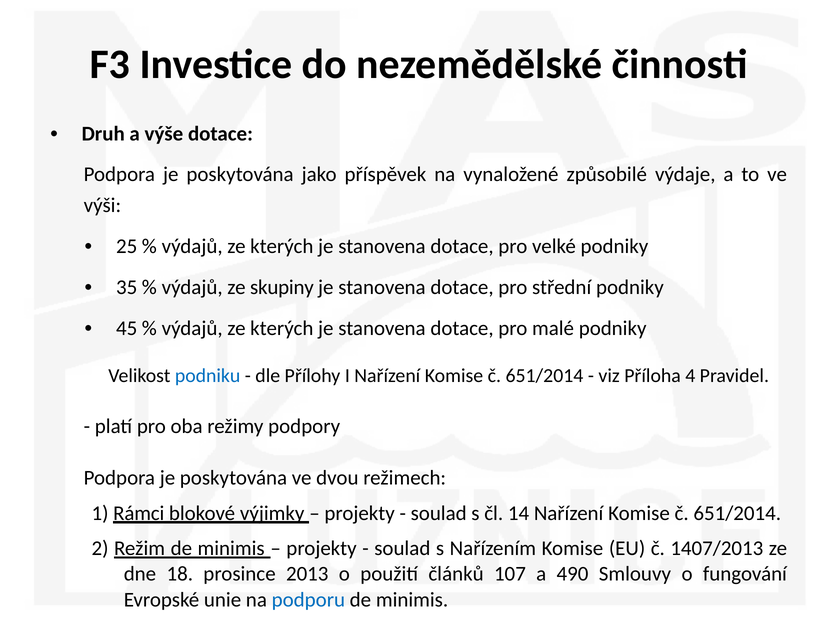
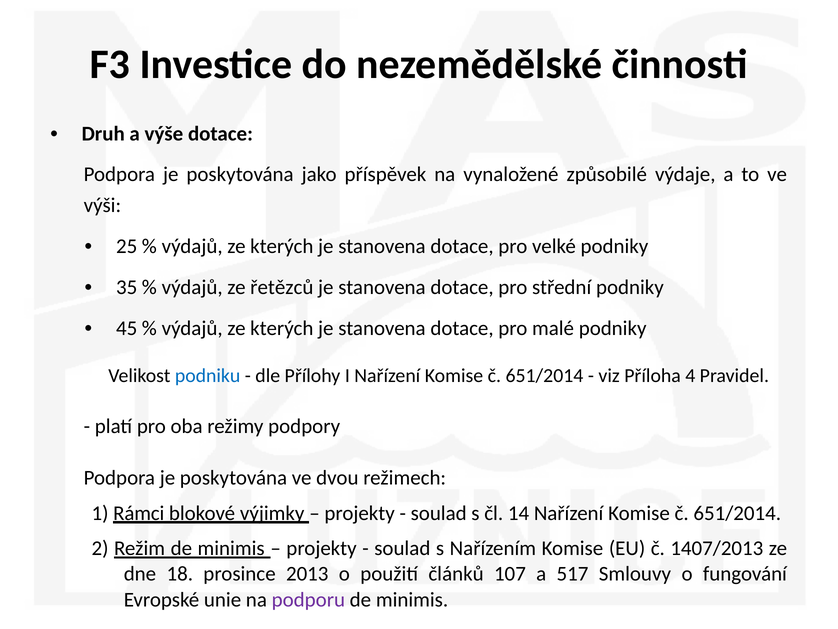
skupiny: skupiny -> řetězců (282, 287)
490: 490 -> 517 (573, 574)
podporu colour: blue -> purple (308, 599)
